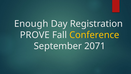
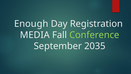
PROVE: PROVE -> MEDIA (35, 35)
Conference colour: yellow -> light green (94, 35)
2071: 2071 -> 2035 (95, 46)
